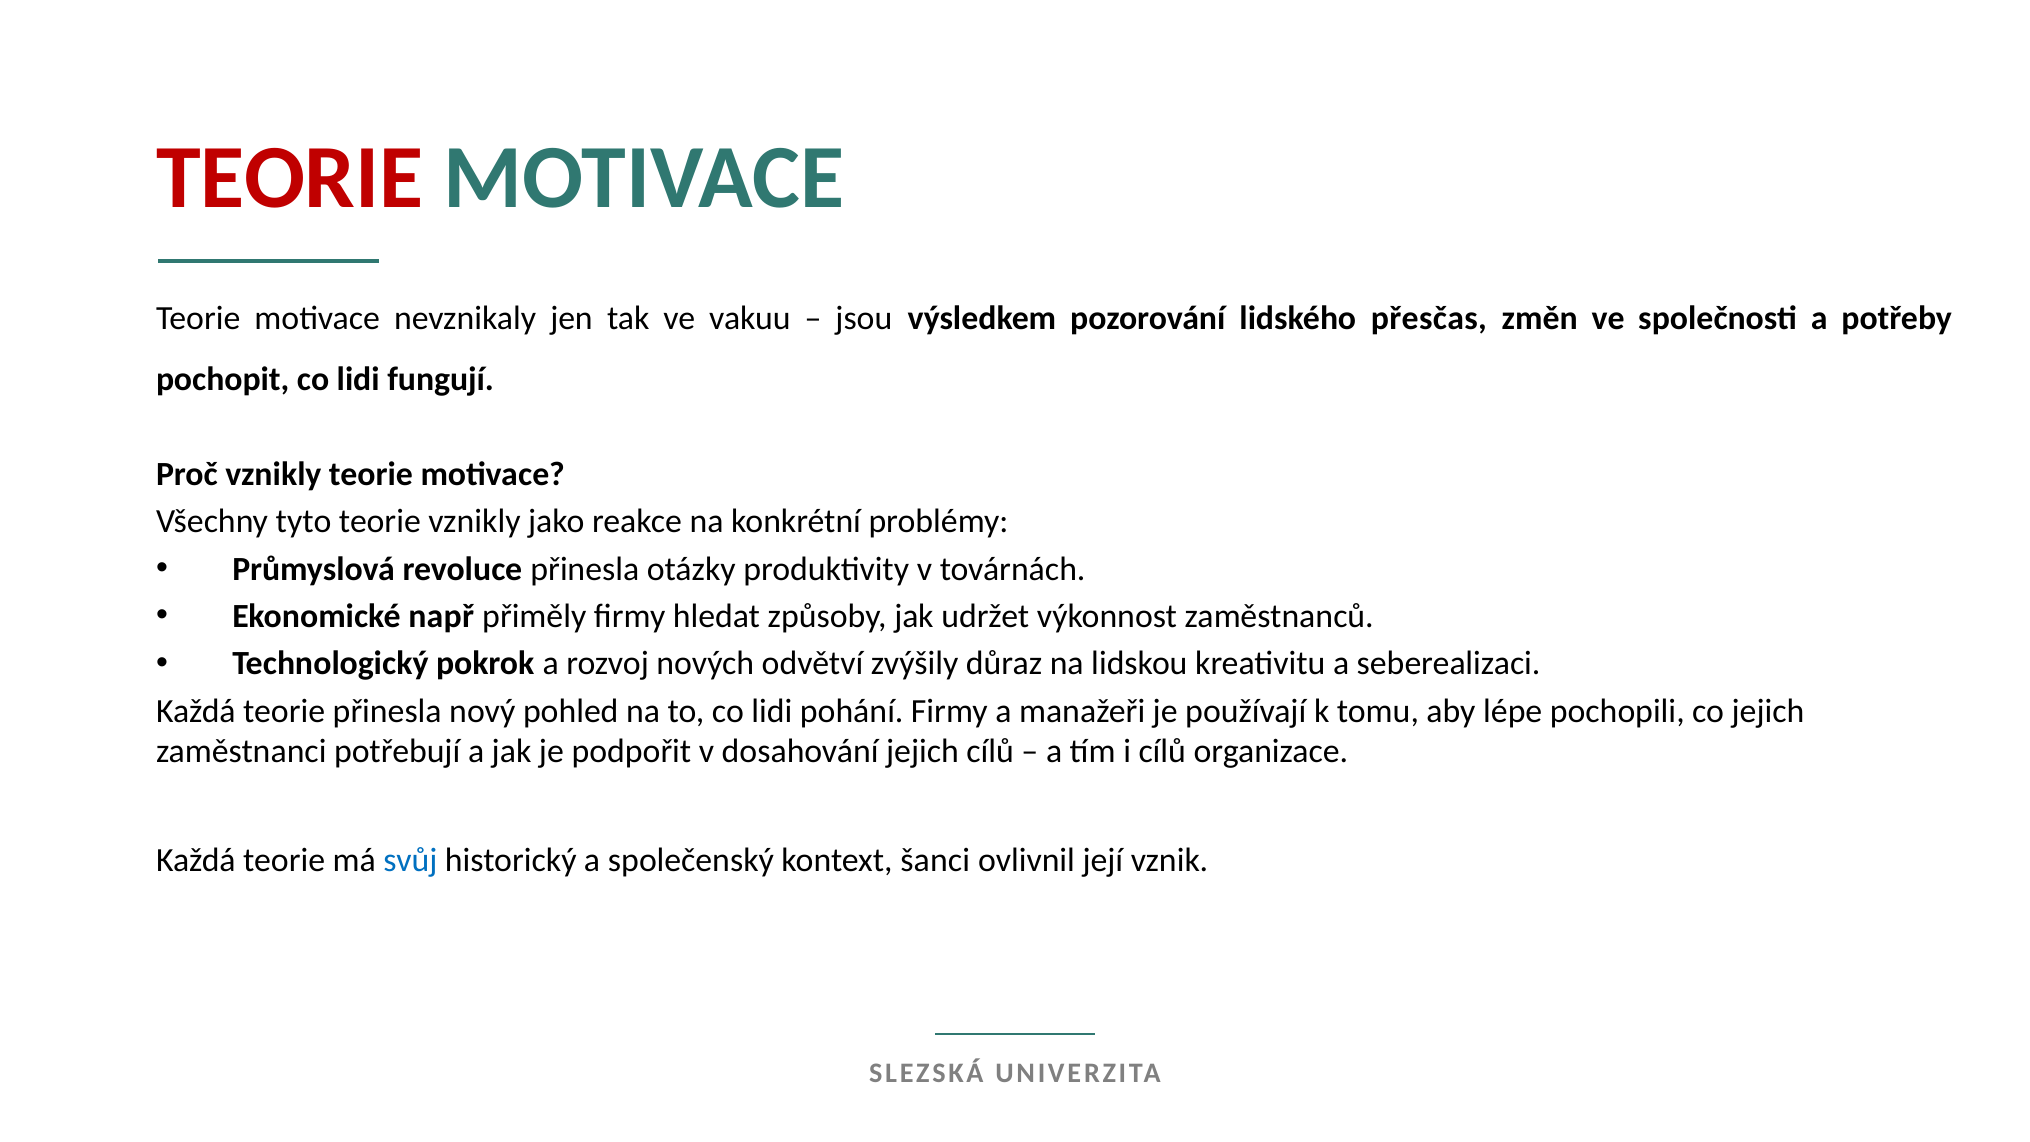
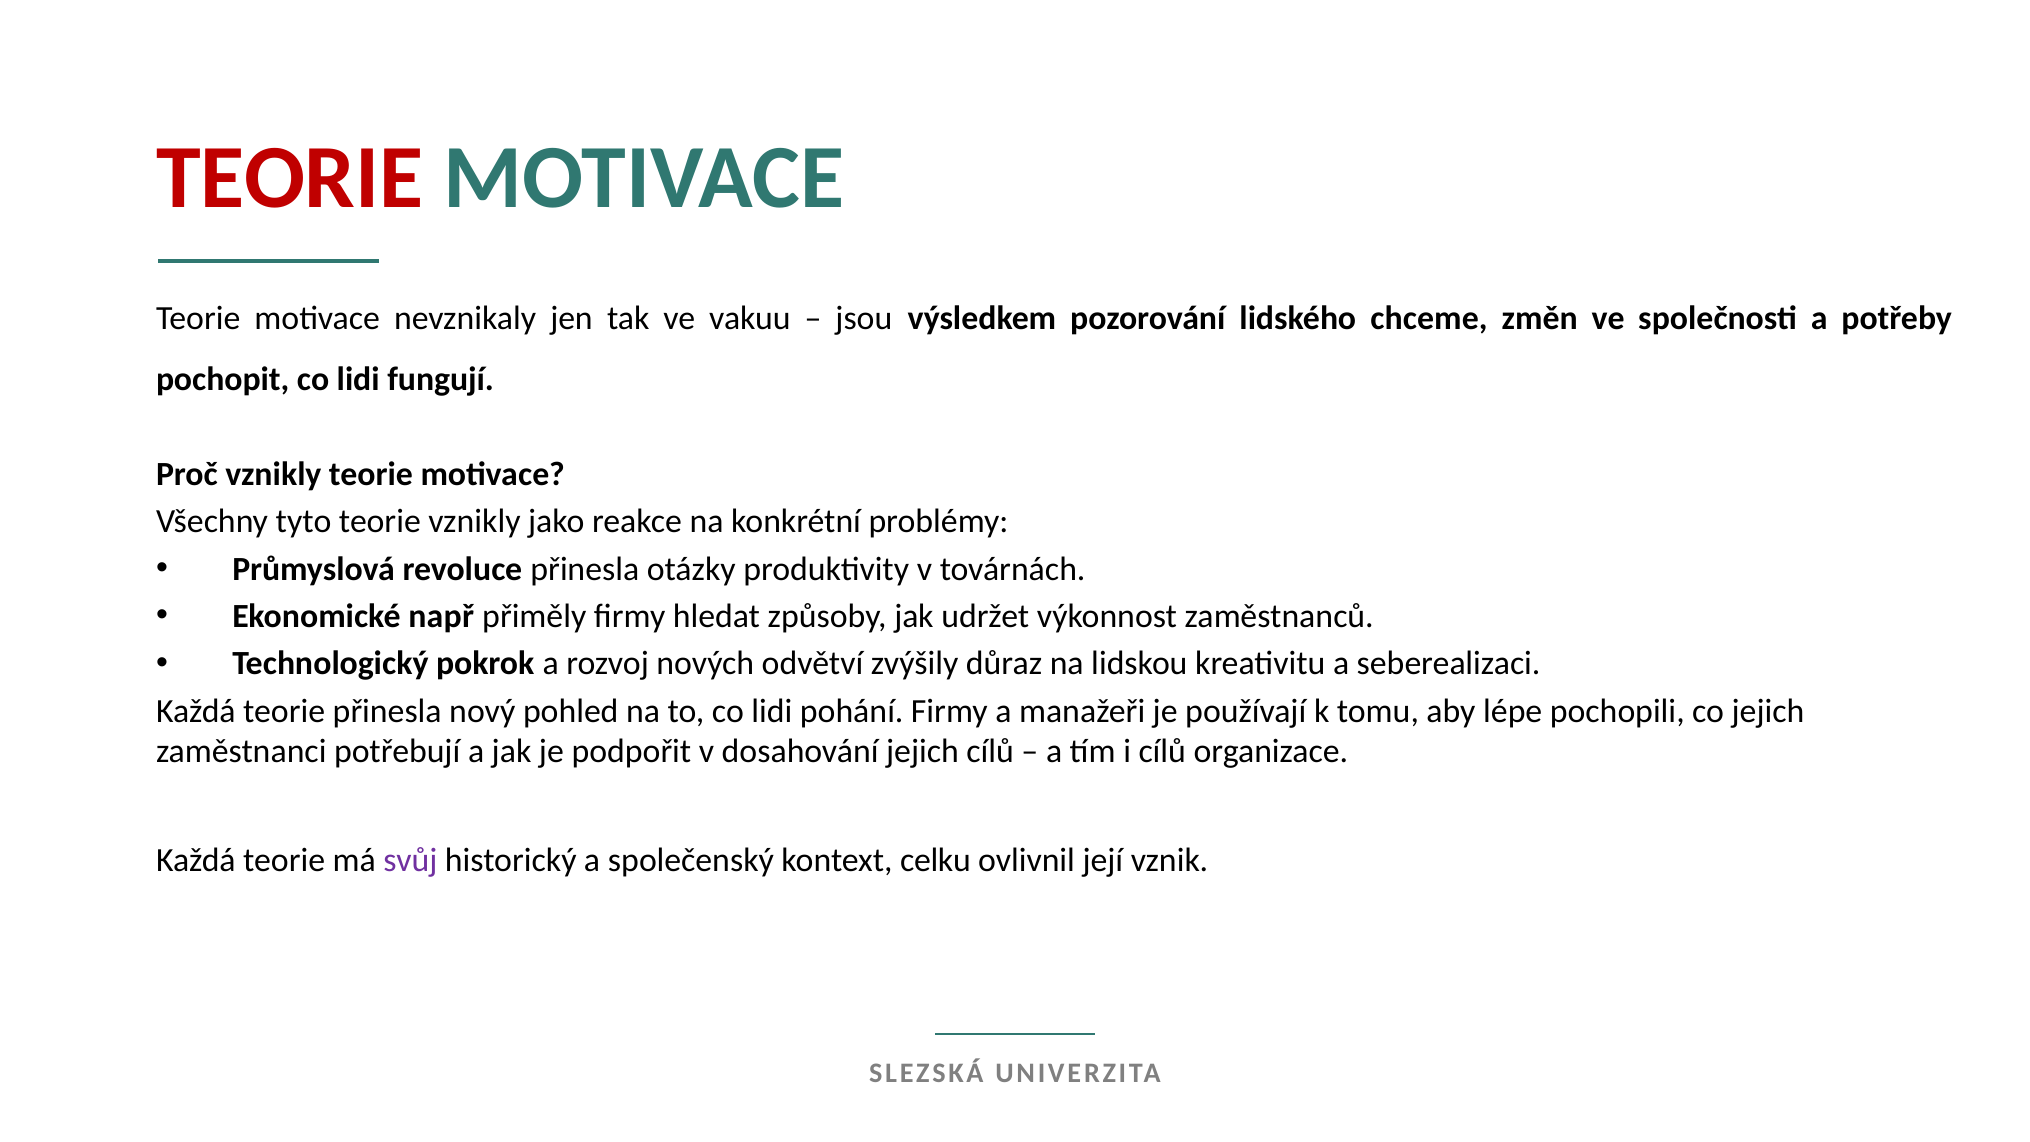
přesčas: přesčas -> chceme (1429, 318)
svůj colour: blue -> purple (410, 860)
šanci: šanci -> celku (935, 860)
